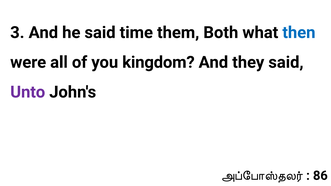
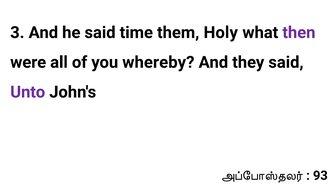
Both: Both -> Holy (221, 33)
then colour: blue -> purple (299, 33)
kingdom: kingdom -> whereby (158, 62)
86: 86 -> 93 (320, 176)
